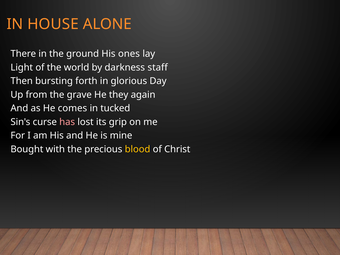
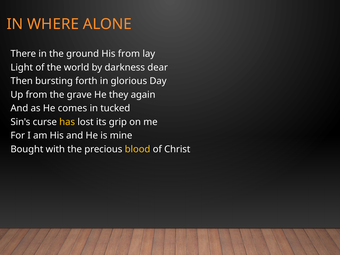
HOUSE: HOUSE -> WHERE (53, 24)
His ones: ones -> from (129, 54)
staff: staff -> dear (158, 67)
has colour: pink -> yellow (67, 122)
